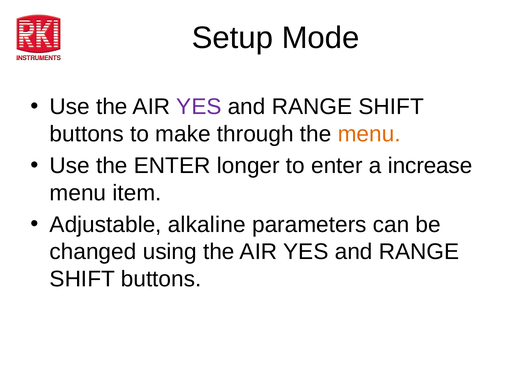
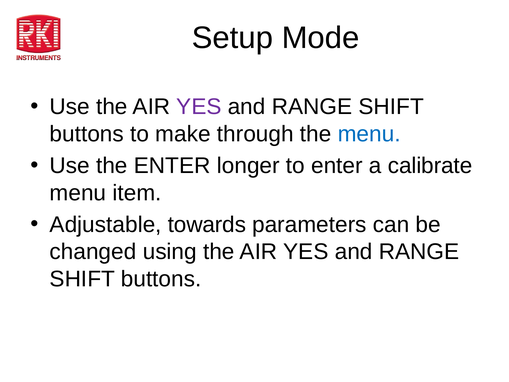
menu colour: orange -> blue (369, 134)
increase: increase -> calibrate (430, 166)
alkaline: alkaline -> towards (207, 224)
